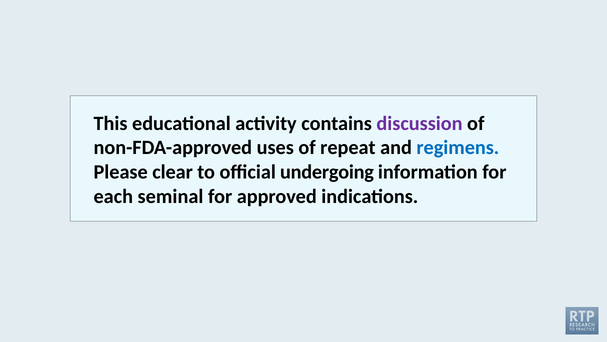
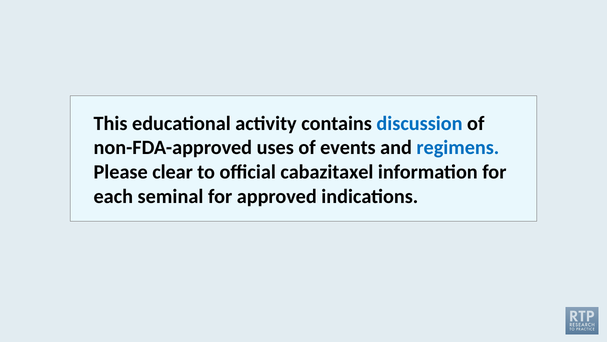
discussion colour: purple -> blue (420, 123)
repeat: repeat -> events (348, 147)
undergoing: undergoing -> cabazitaxel (327, 172)
